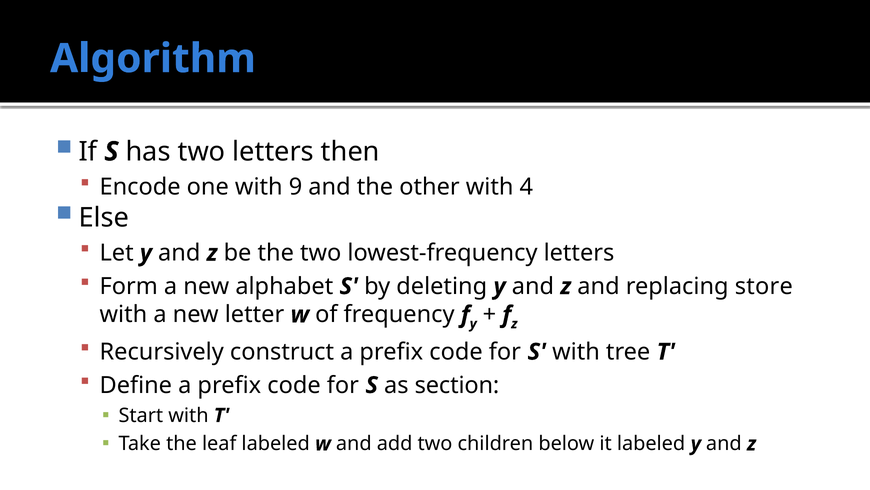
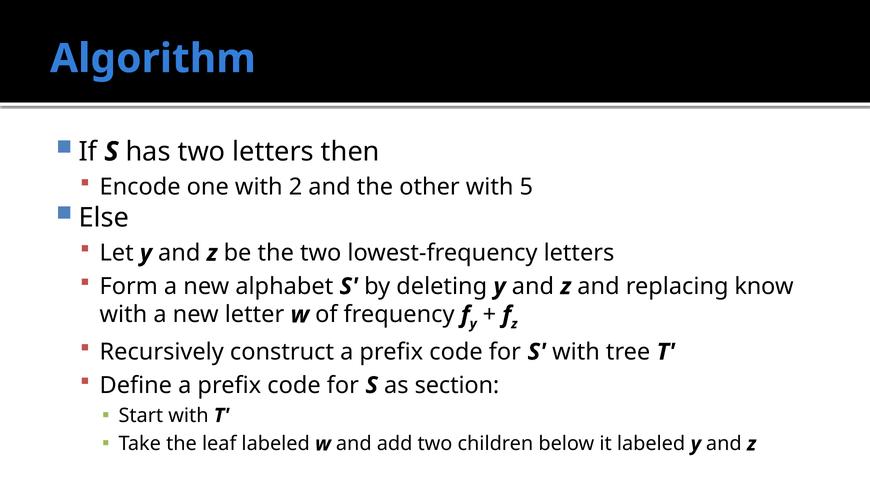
9: 9 -> 2 (296, 187)
4: 4 -> 5 (526, 187)
store: store -> know (764, 286)
